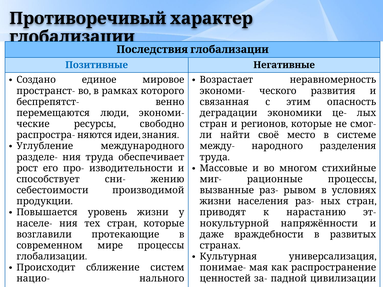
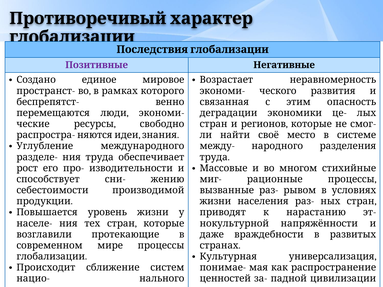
Позитивные colour: blue -> purple (97, 65)
